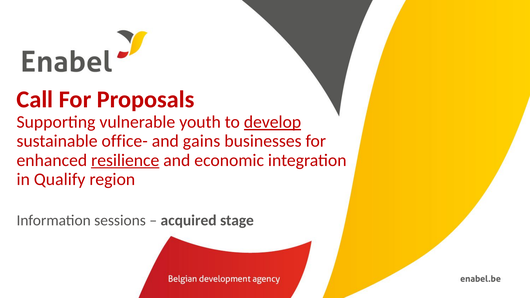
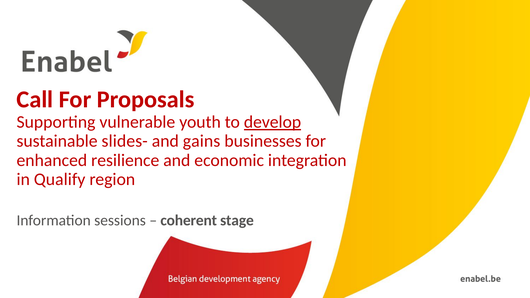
office-: office- -> slides- (125, 141)
resilience underline: present -> none (125, 160)
acquired: acquired -> coherent (189, 221)
